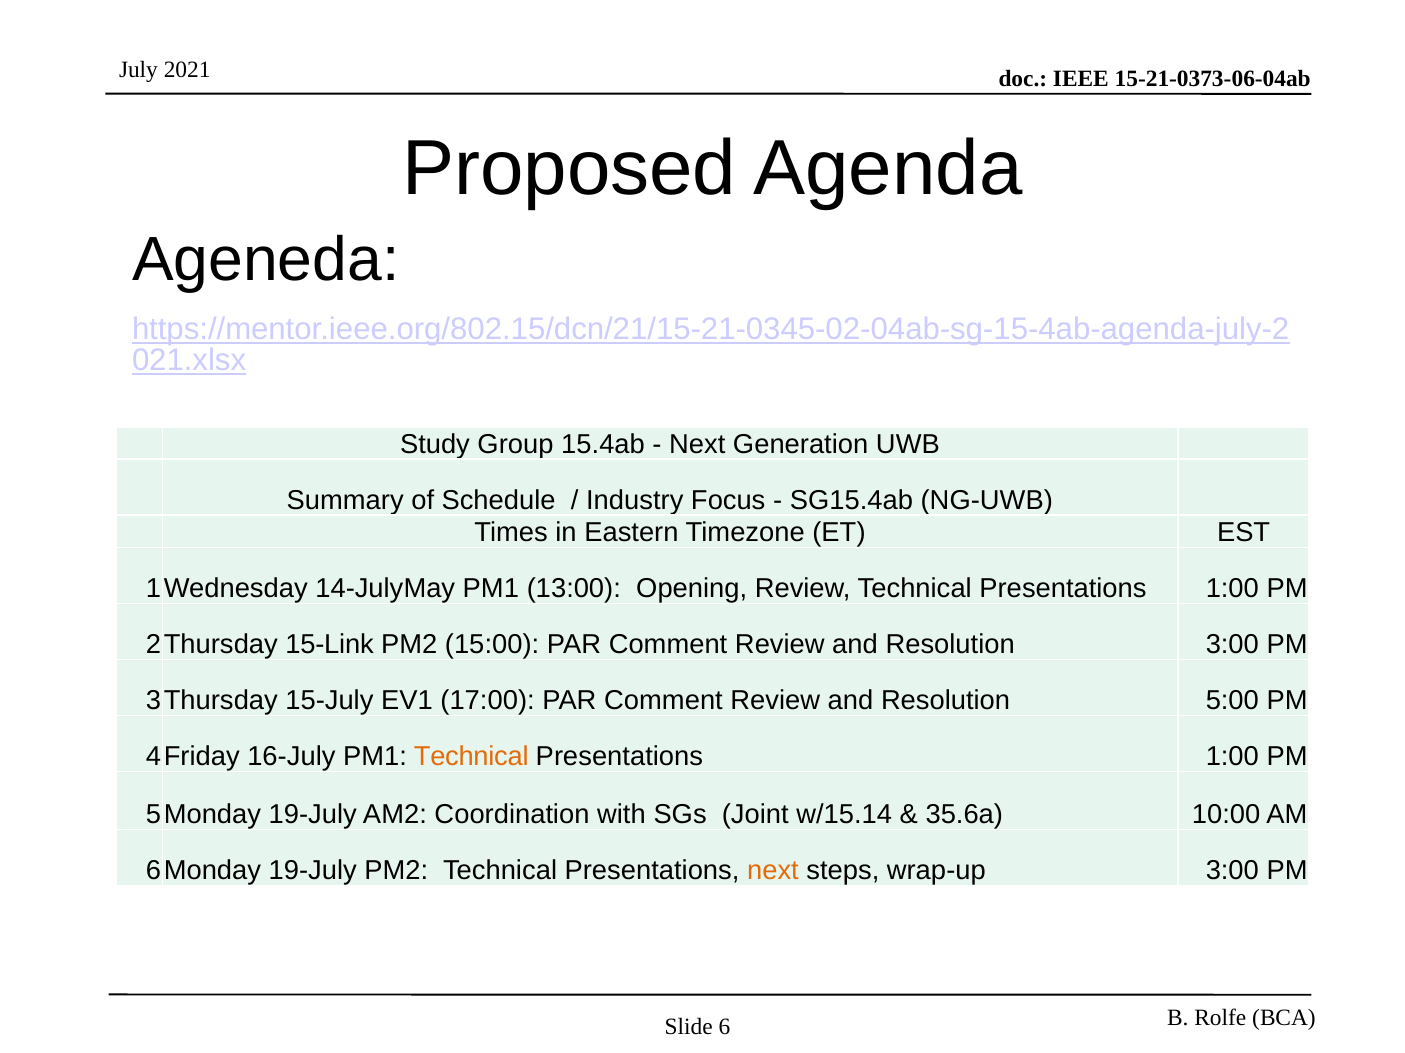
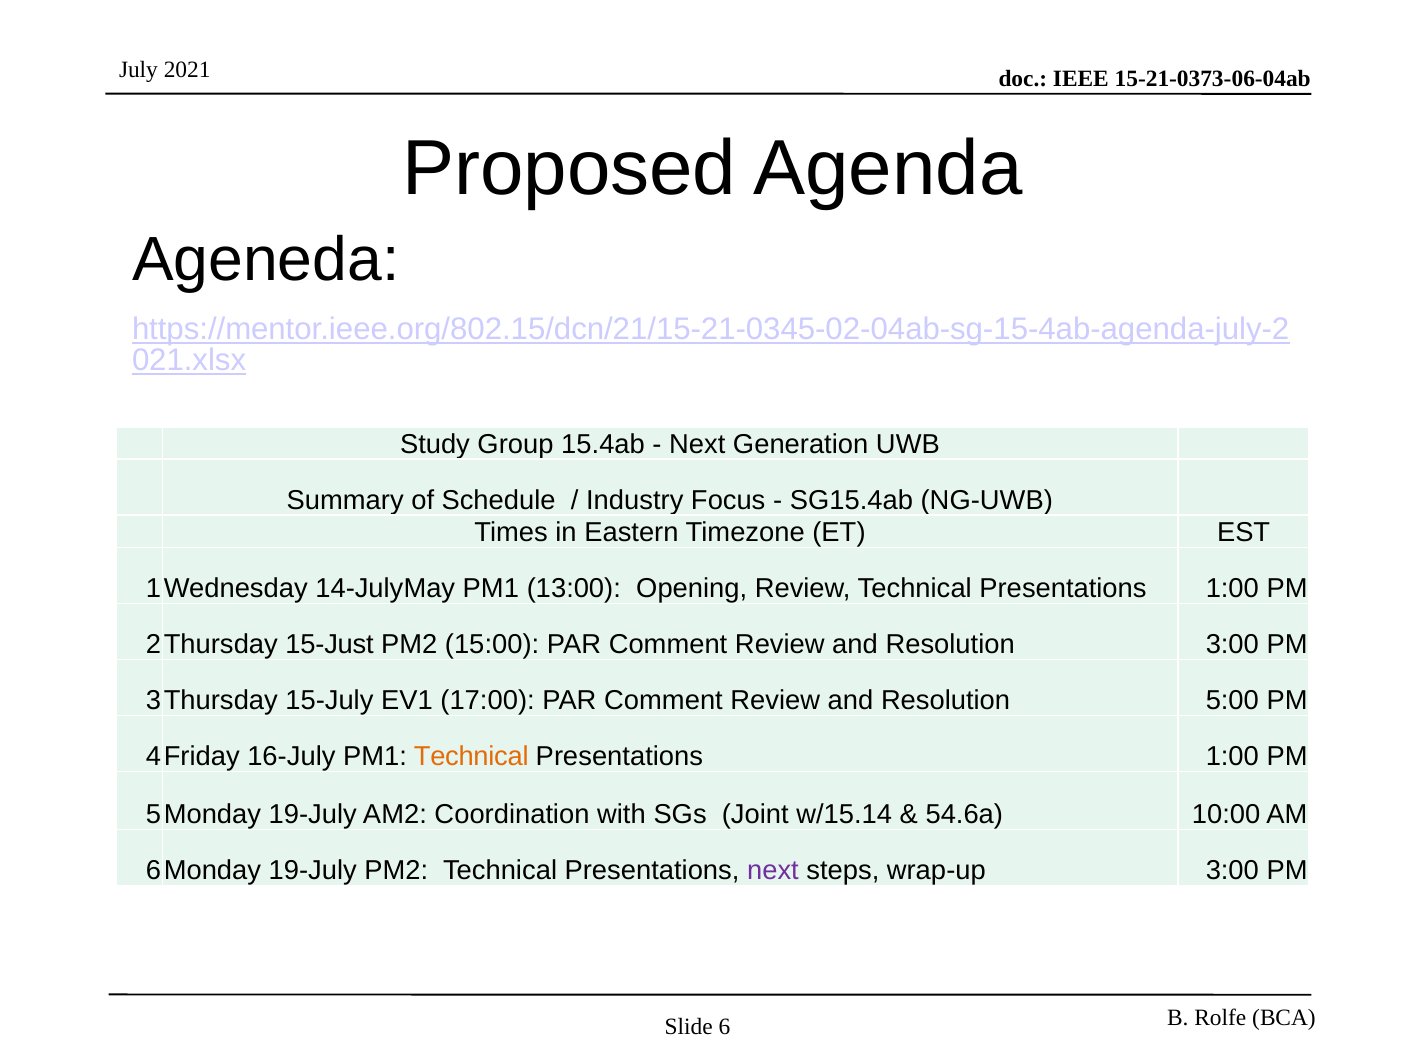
15-Link: 15-Link -> 15-Just (330, 645)
35.6a: 35.6a -> 54.6a (964, 815)
next colour: orange -> purple (773, 871)
